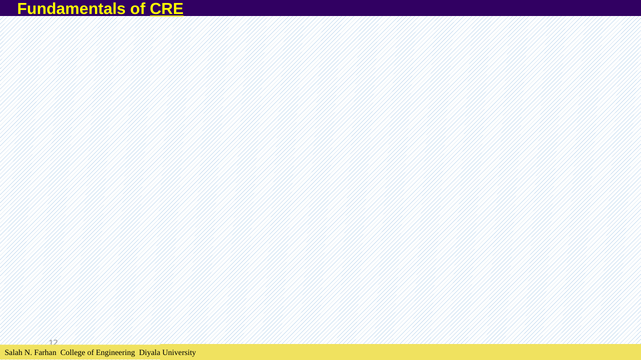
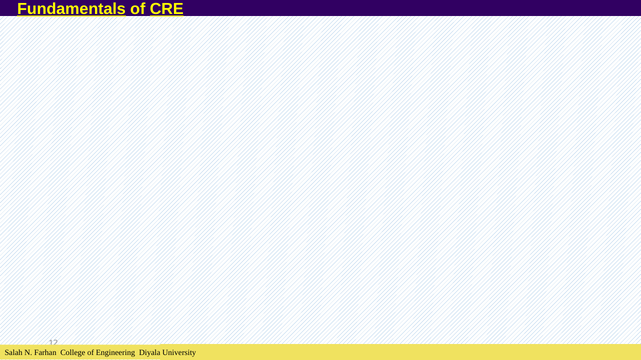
Fundamentals underline: none -> present (71, 9)
